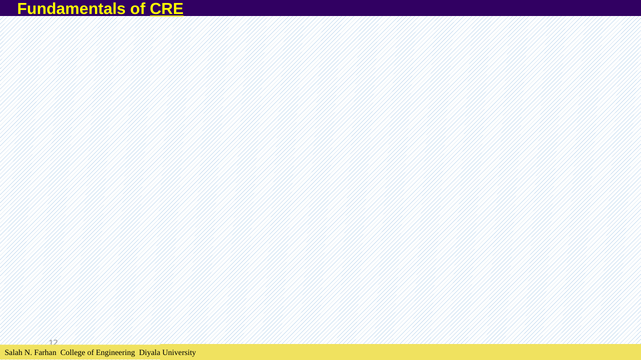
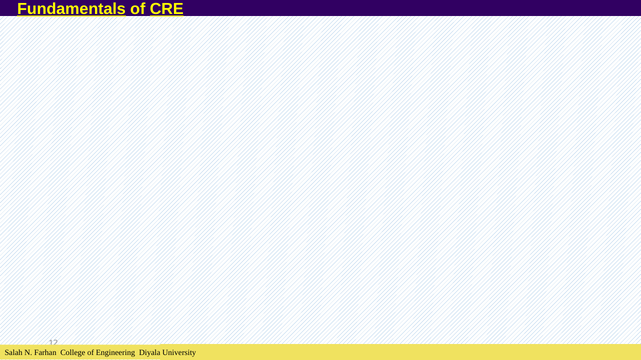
Fundamentals underline: none -> present (71, 9)
